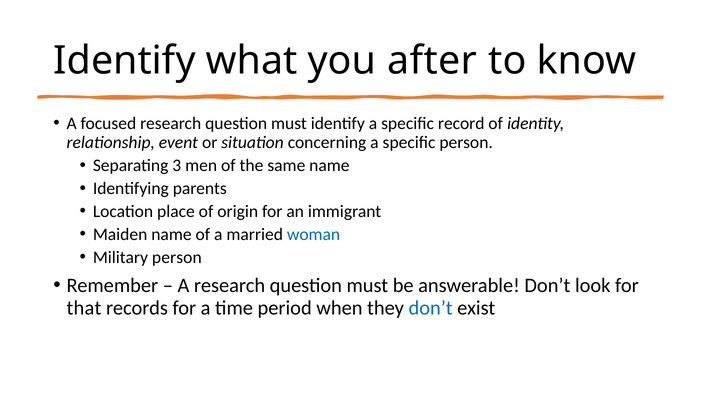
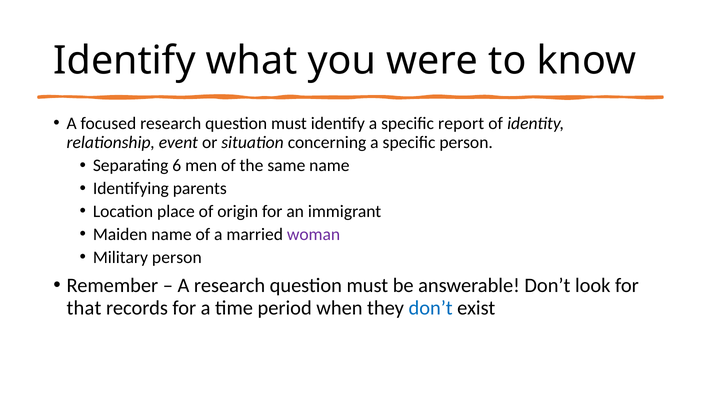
after: after -> were (432, 61)
record: record -> report (461, 123)
3: 3 -> 6 (177, 165)
woman colour: blue -> purple (314, 234)
